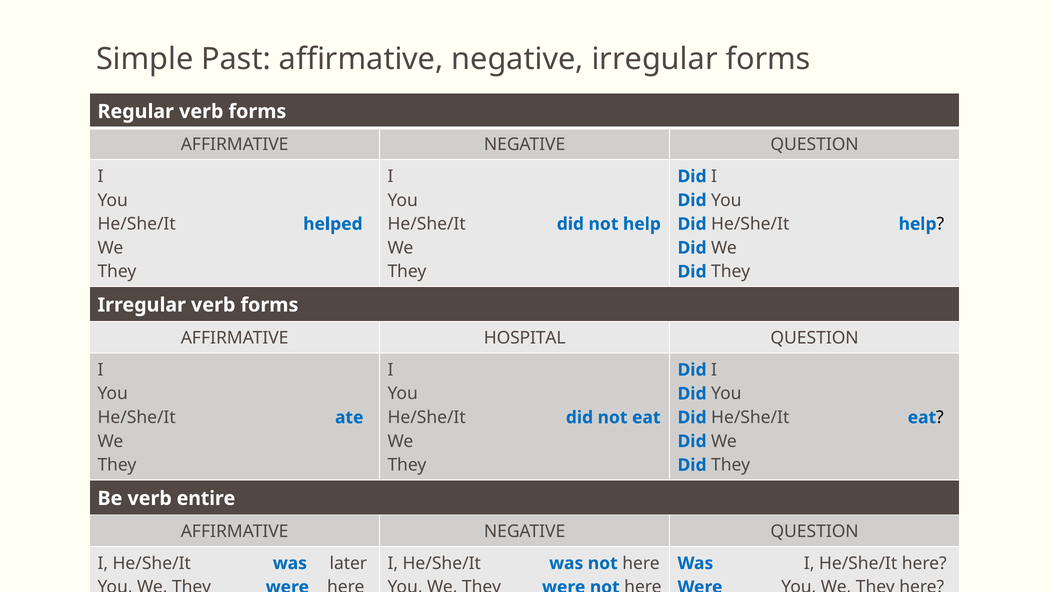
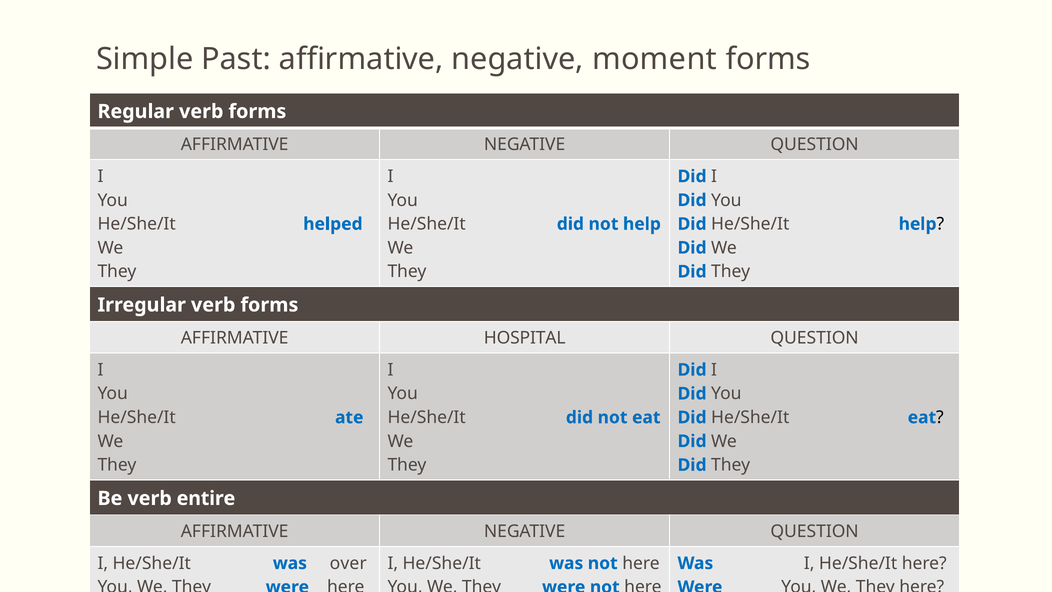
negative irregular: irregular -> moment (654, 59)
later: later -> over (348, 563)
